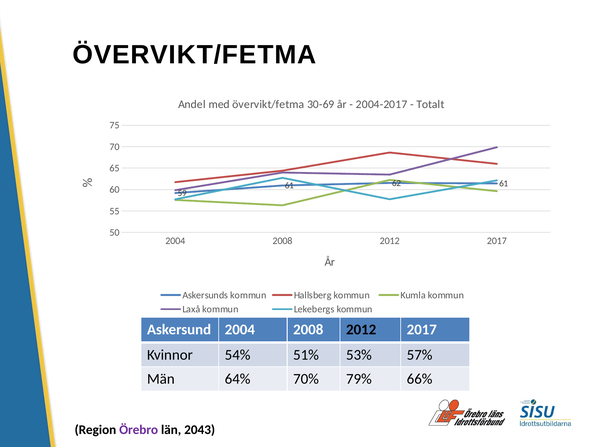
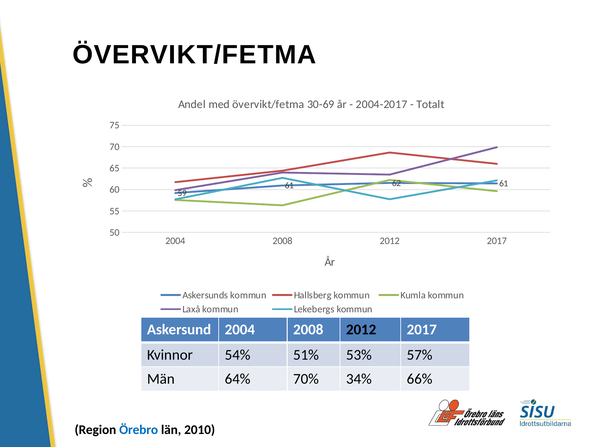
79%: 79% -> 34% (359, 379)
Örebro colour: purple -> blue (139, 430)
2043: 2043 -> 2010 (200, 430)
